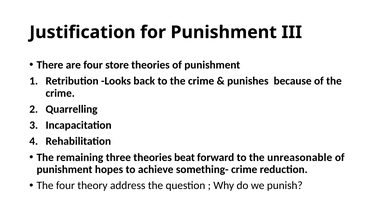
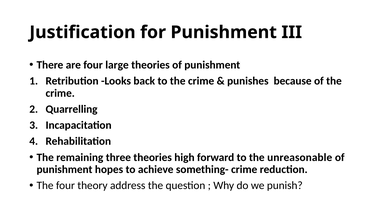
store: store -> large (117, 65)
beat: beat -> high (184, 158)
